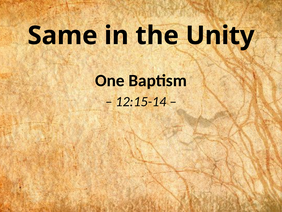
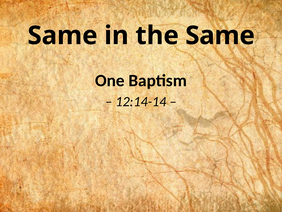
the Unity: Unity -> Same (220, 36)
12:15-14: 12:15-14 -> 12:14-14 (141, 101)
